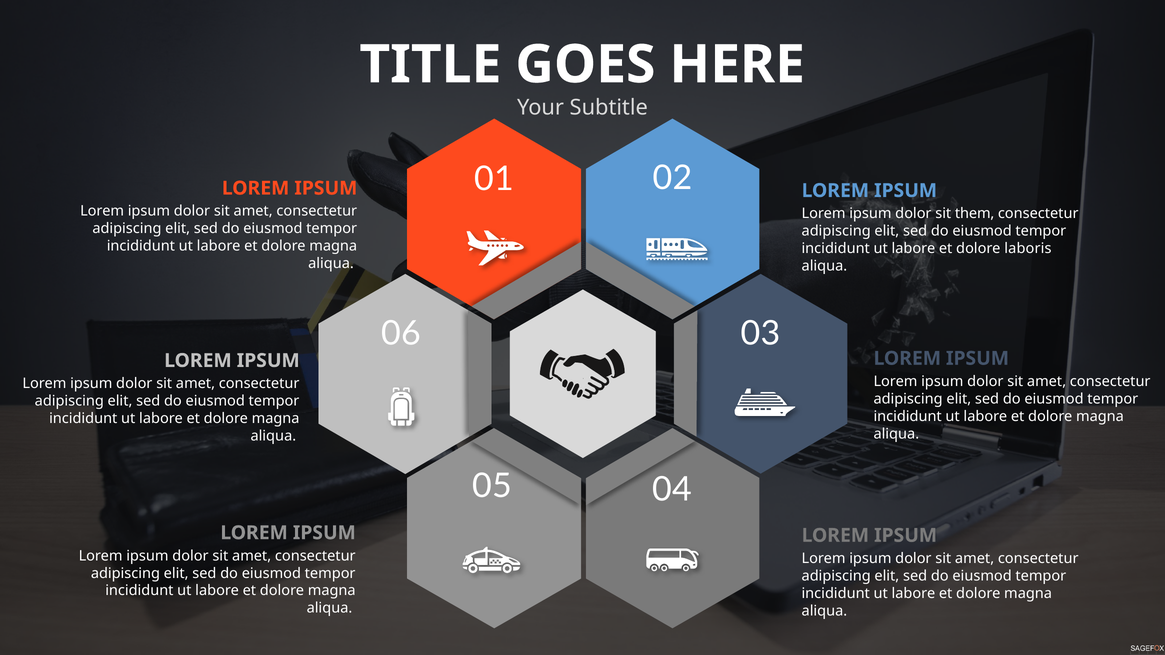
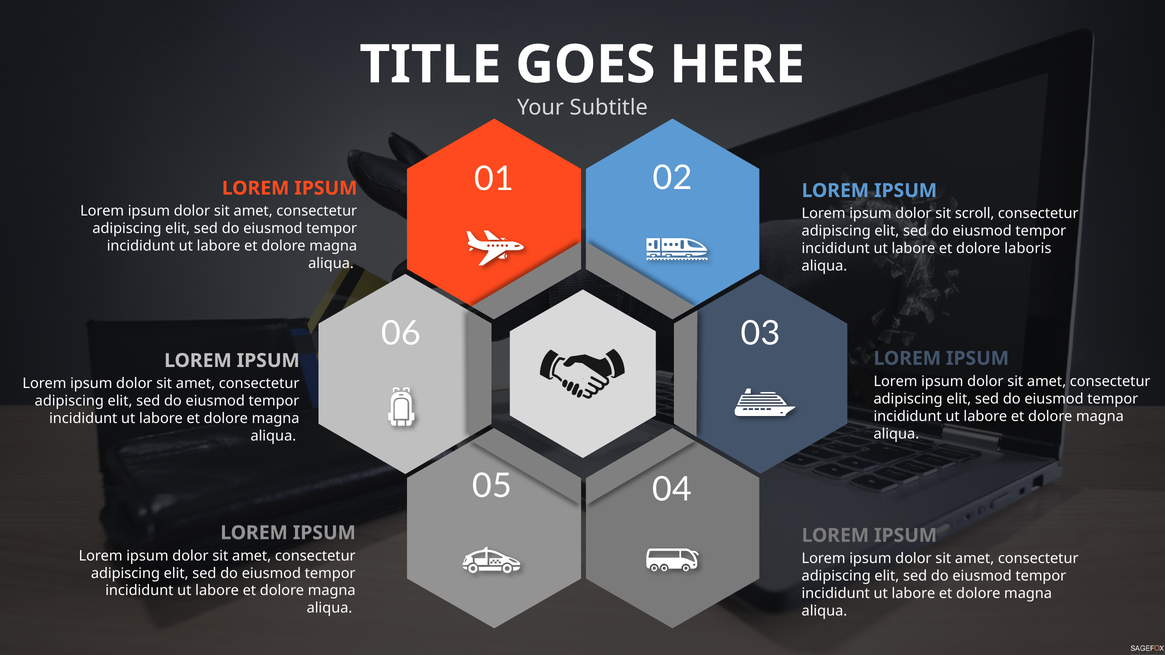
them: them -> scroll (975, 214)
